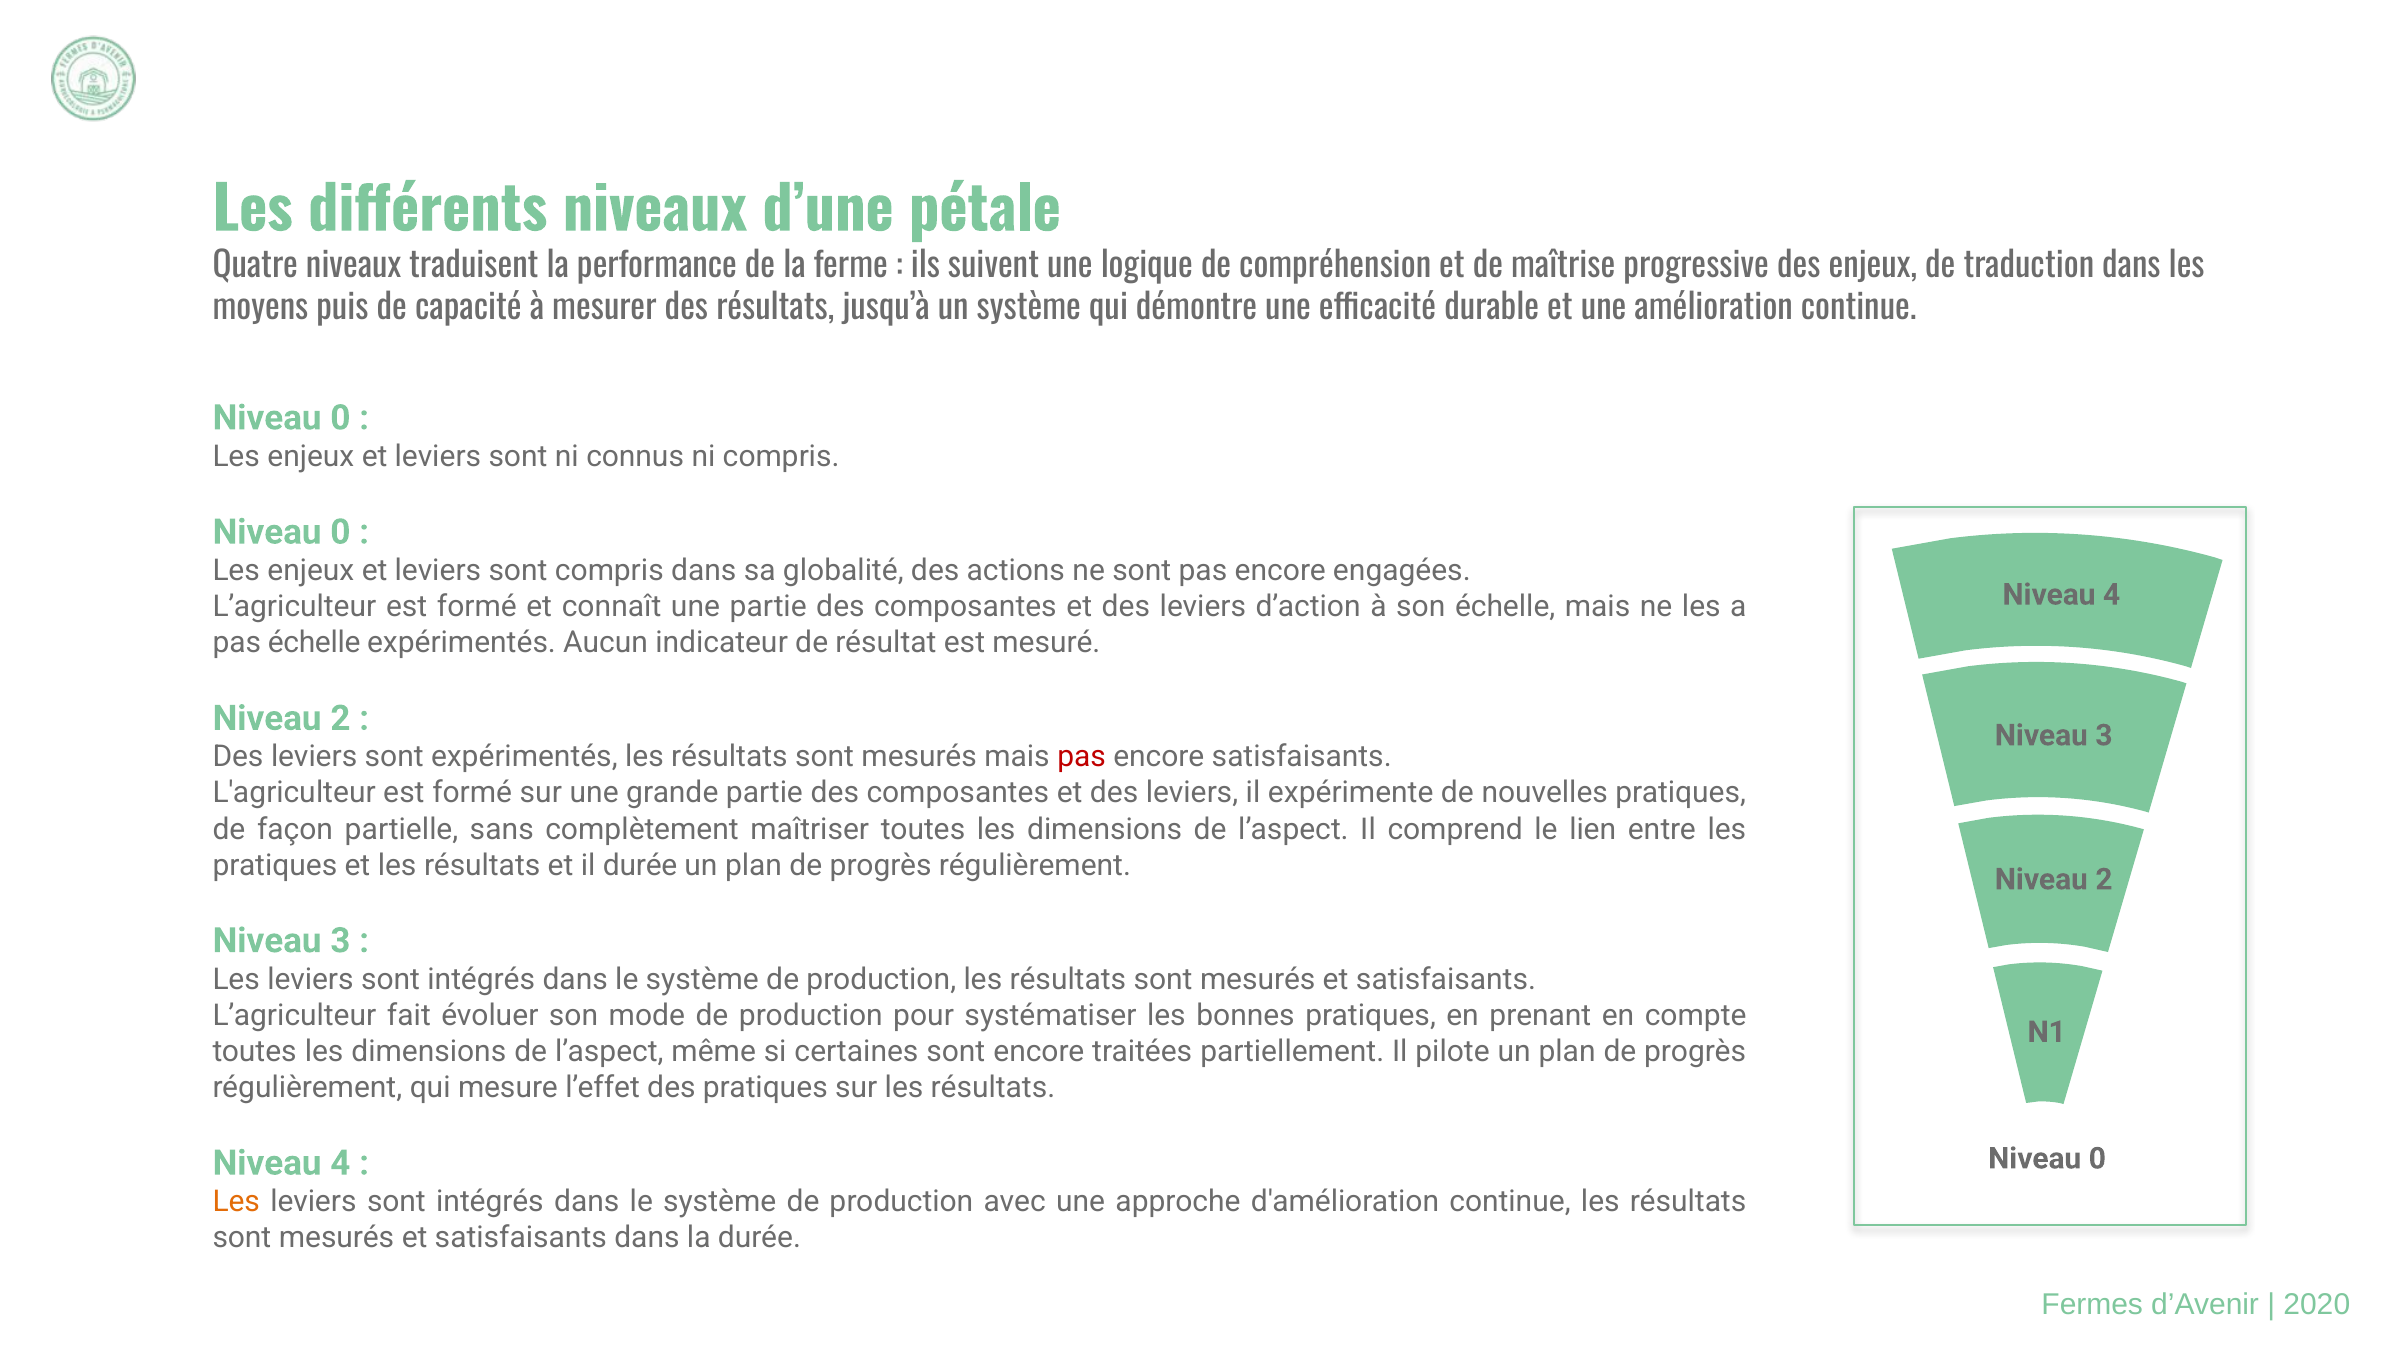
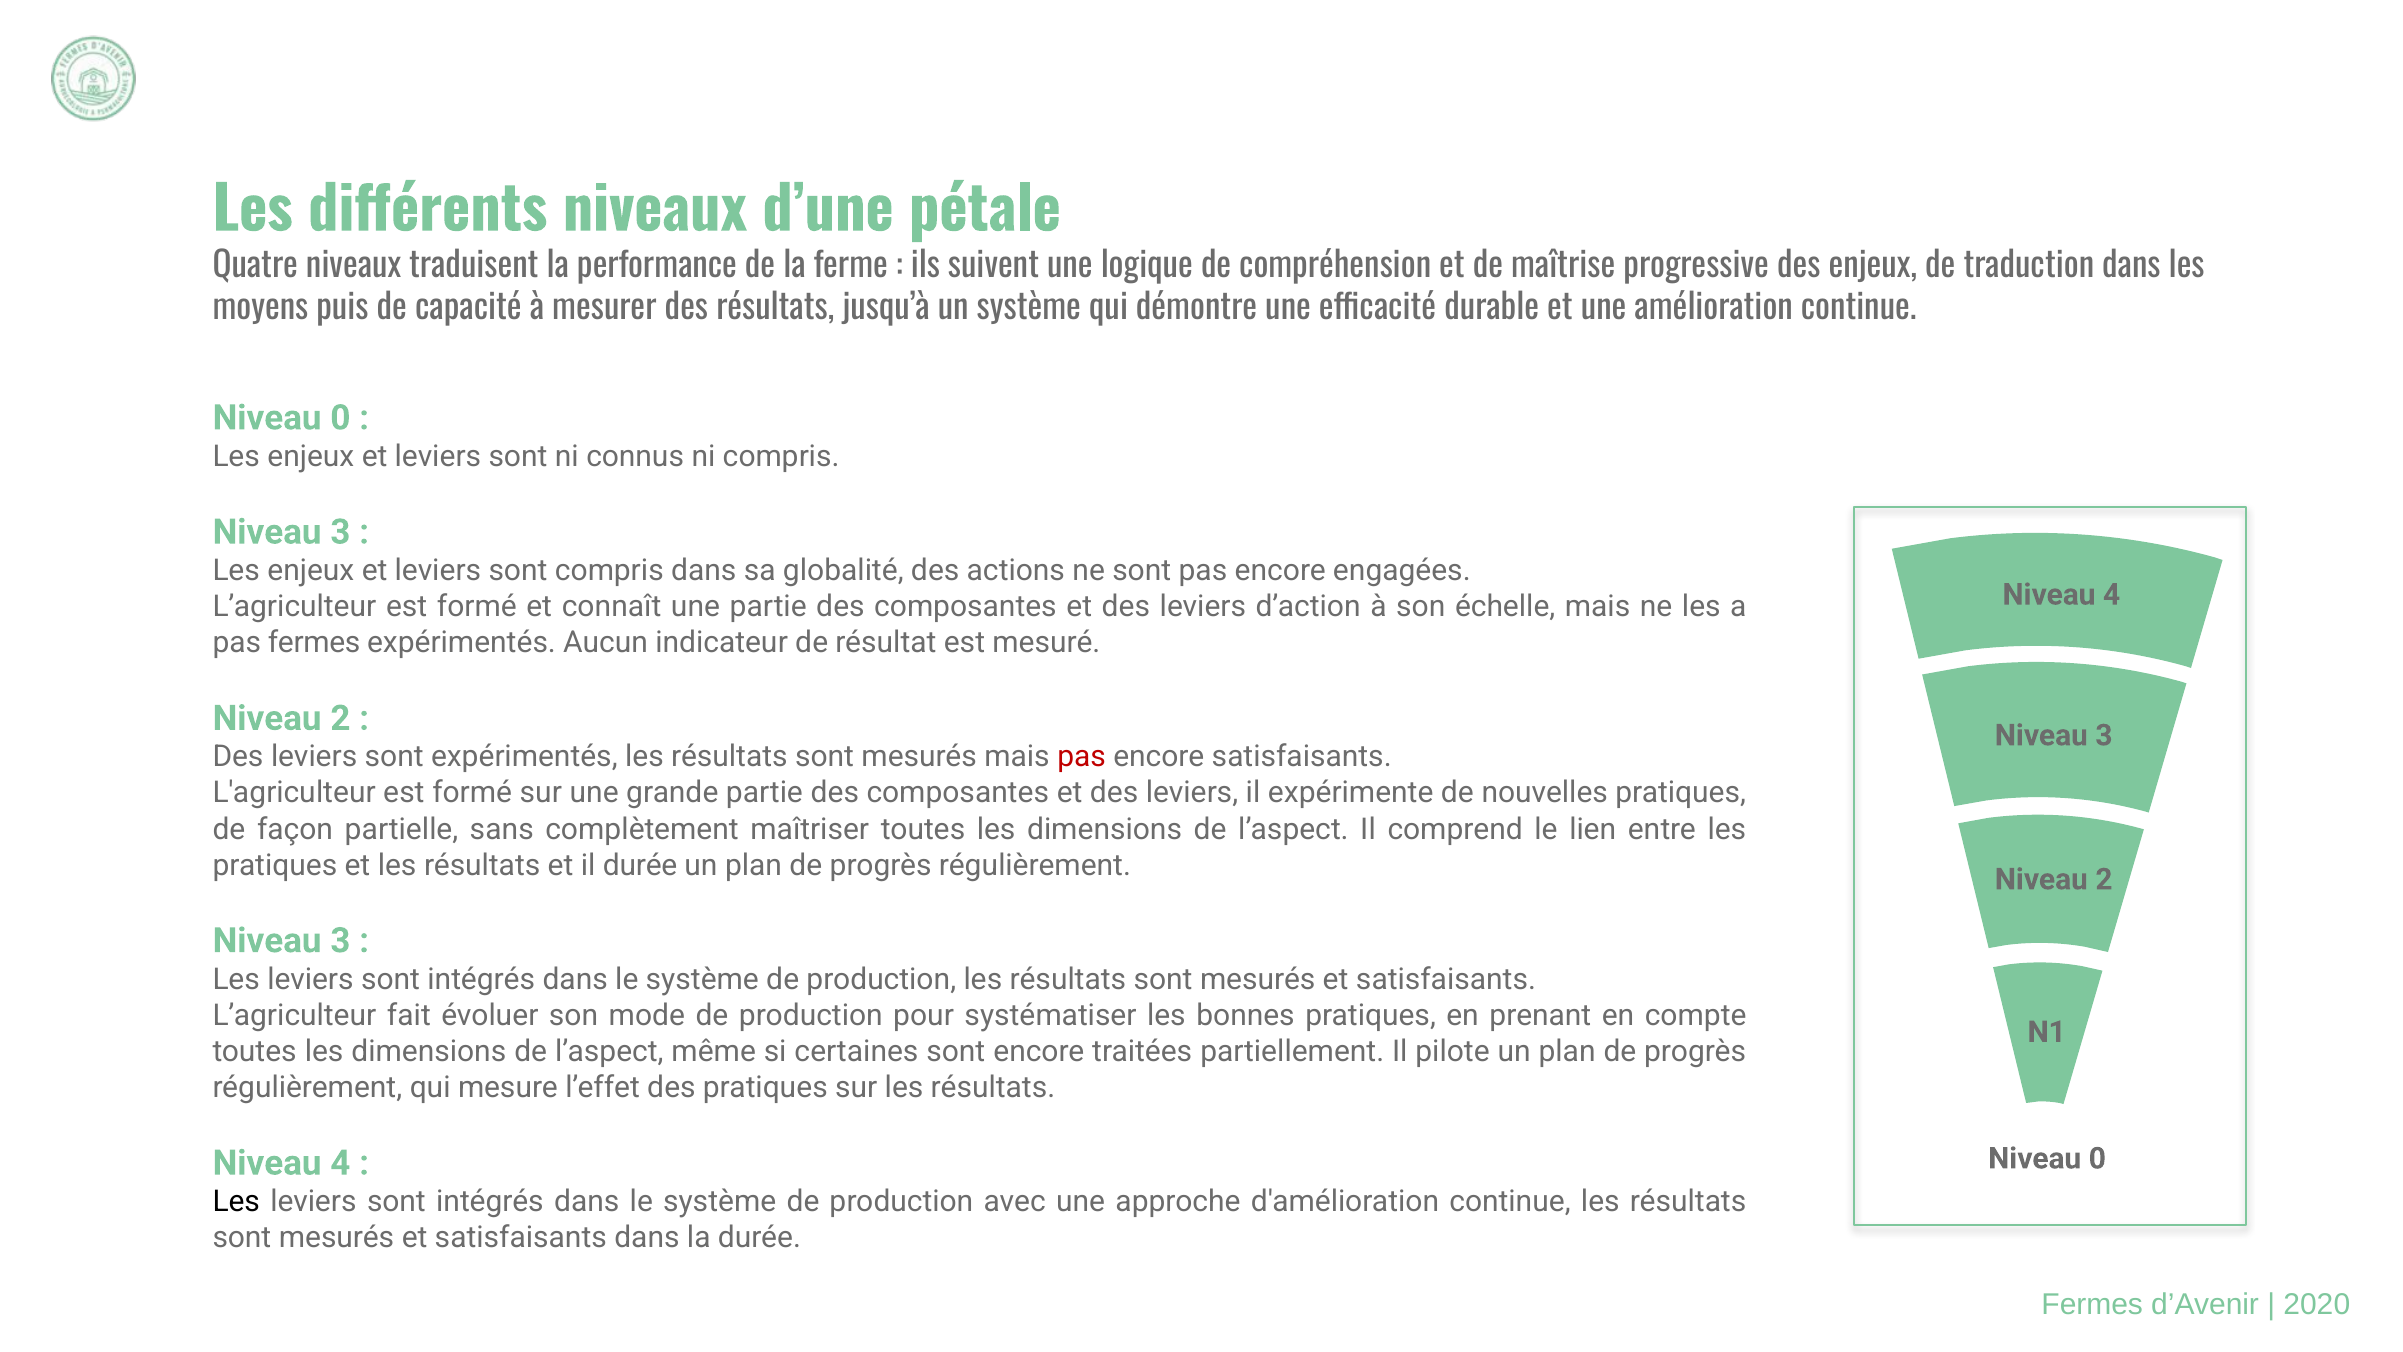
0: 0 -> 3 (340, 532)
pas échelle: échelle -> fermes (314, 643)
Les colour: orange -> black (236, 1201)
